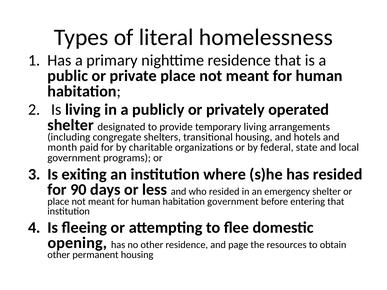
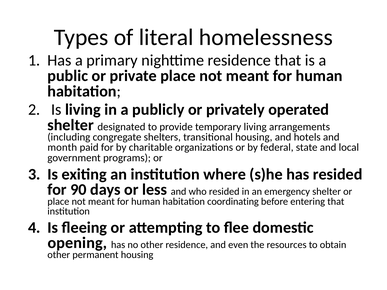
habitation government: government -> coordinating (233, 202)
page: page -> even (238, 245)
